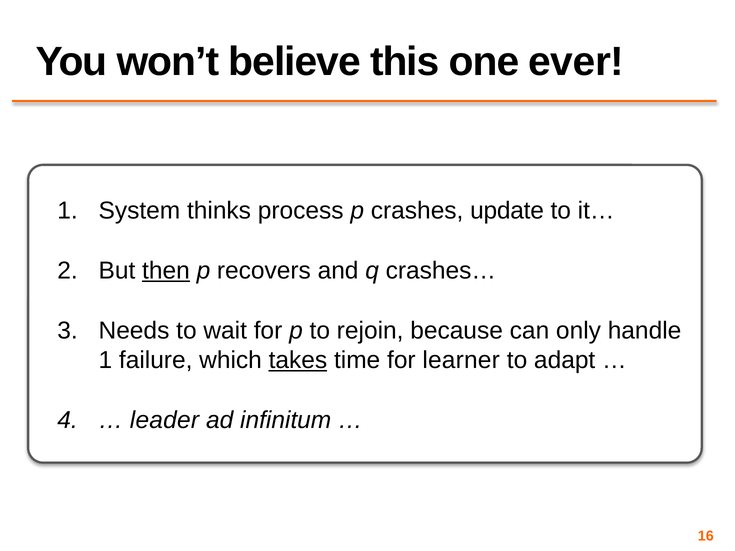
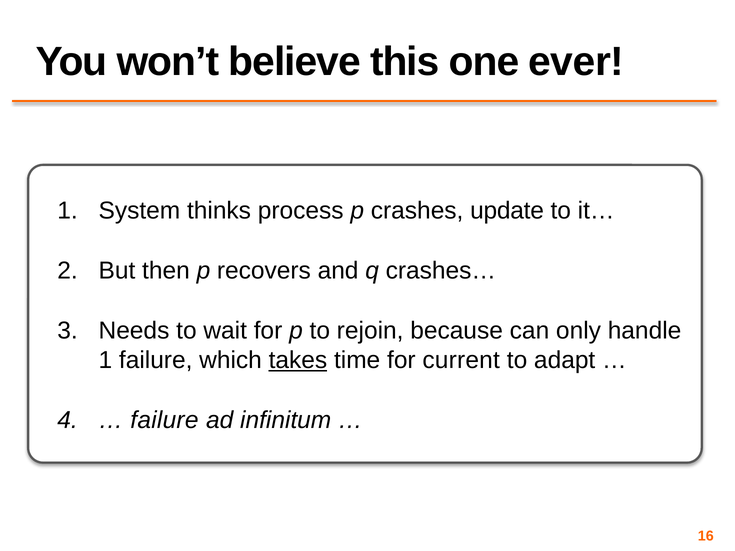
then underline: present -> none (166, 271)
learner: learner -> current (461, 360)
leader: leader -> failure (164, 420)
